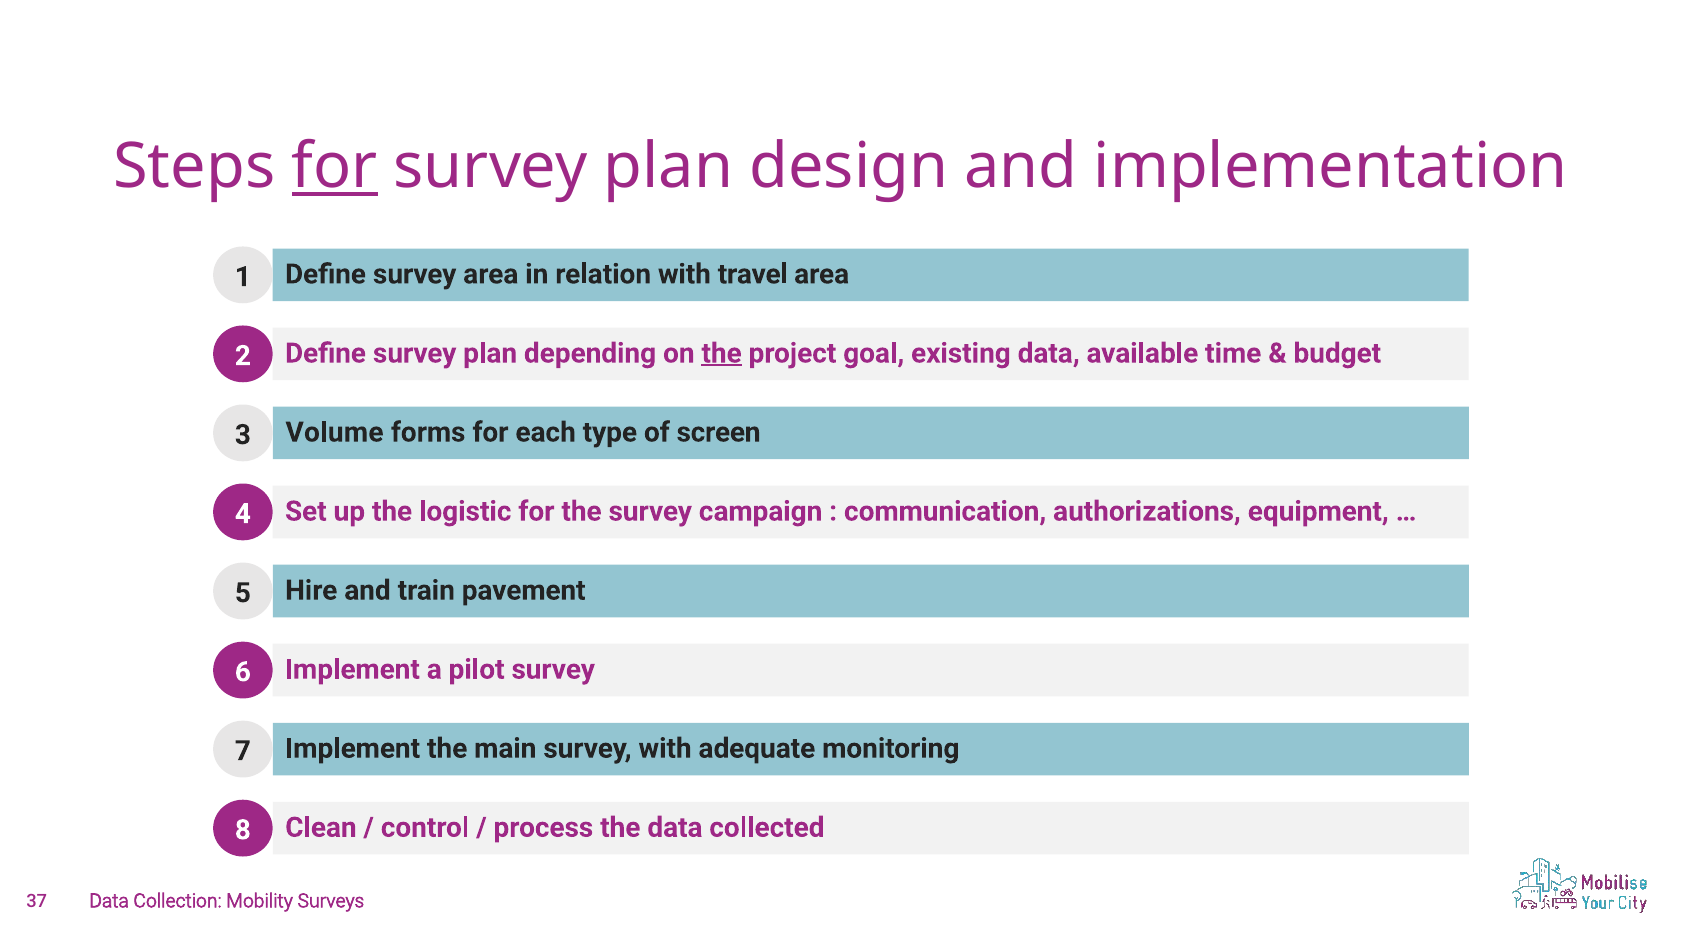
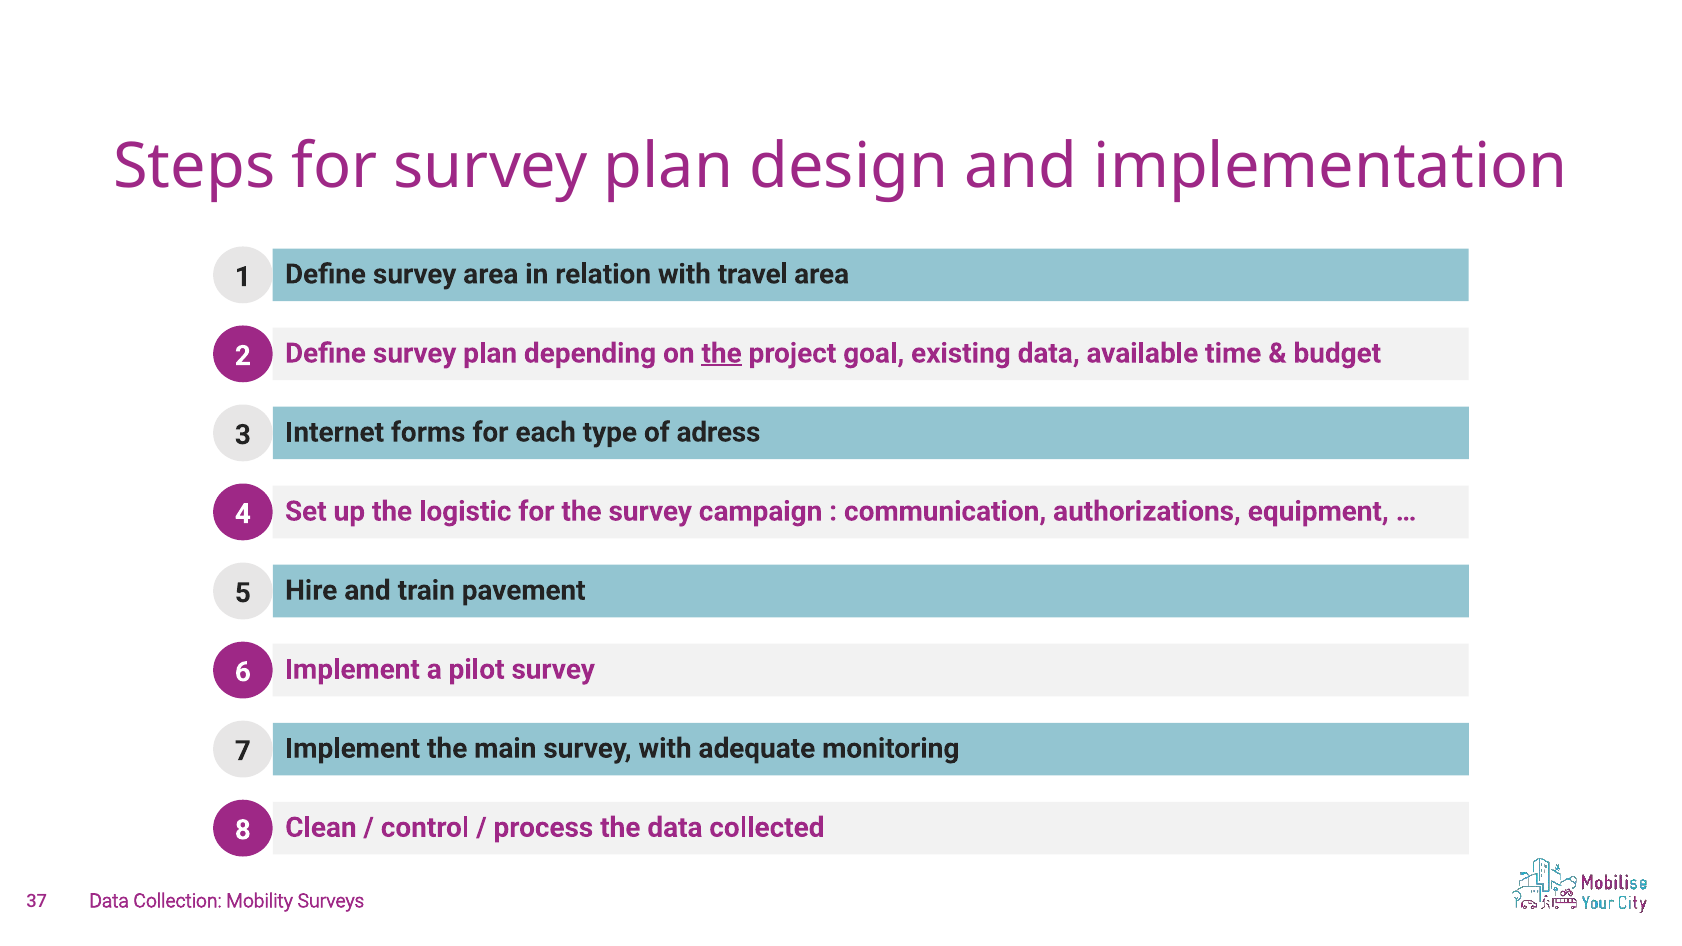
for underline: present -> none (335, 167)
Volume: Volume -> Internet (335, 432)
screen: screen -> adress (718, 432)
